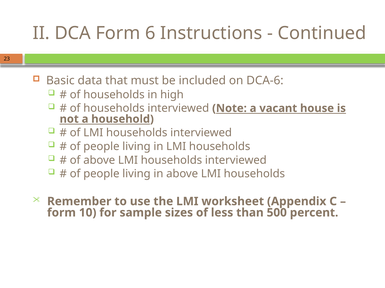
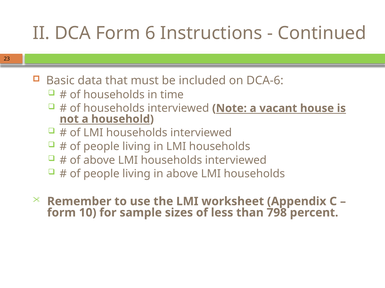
high: high -> time (172, 95)
500: 500 -> 798 (277, 213)
